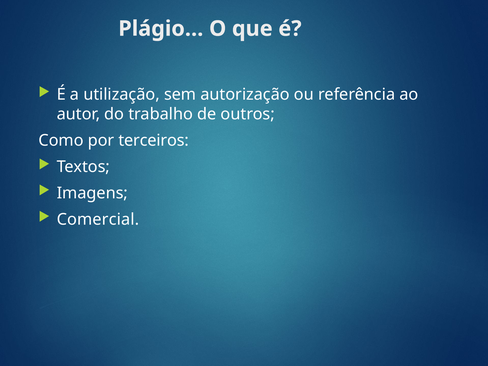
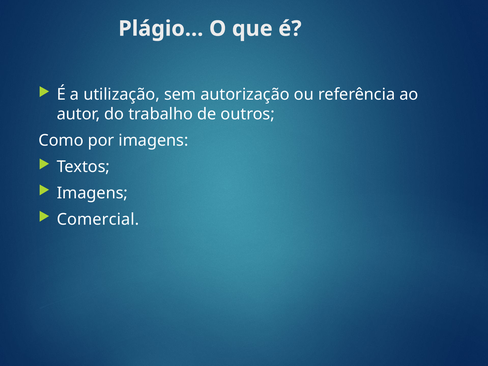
por terceiros: terceiros -> imagens (154, 140)
